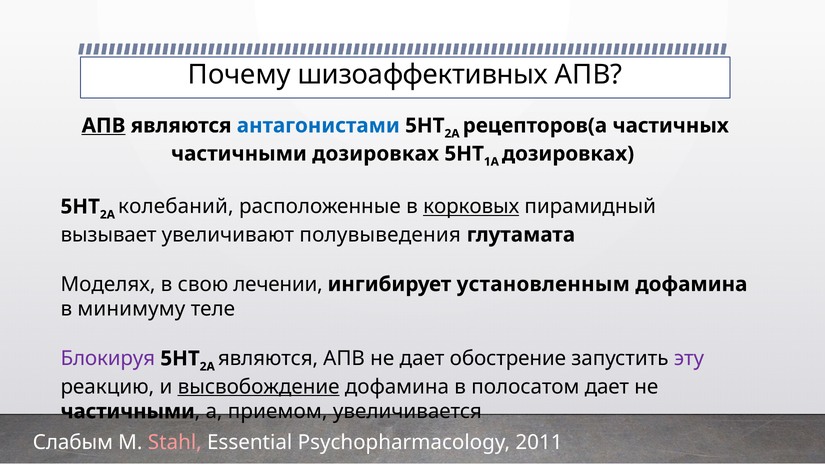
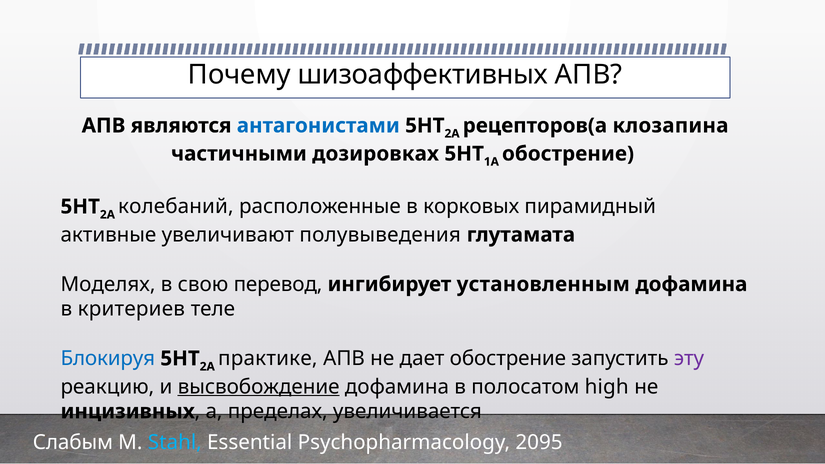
АПВ underline: present -> none (104, 126)
частичных: частичных -> клозапина (670, 126)
дозировках: дозировках -> обострение (568, 154)
корковых underline: present -> none (471, 207)
вызывает: вызывает -> активные (108, 235)
лечении: лечении -> перевод (278, 284)
минимуму: минимуму -> критериев (131, 309)
Блокируя colour: purple -> blue (108, 359)
являются: являются -> практике (268, 359)
полосатом дает: дает -> high (607, 387)
частичными: частичными -> инцизивных (128, 412)
приемом: приемом -> пределах (278, 412)
Stahl colour: pink -> light blue (175, 442)
2011: 2011 -> 2095 (539, 442)
